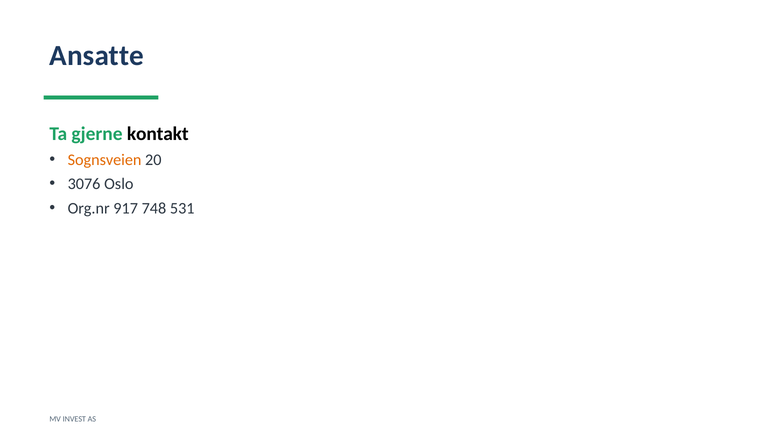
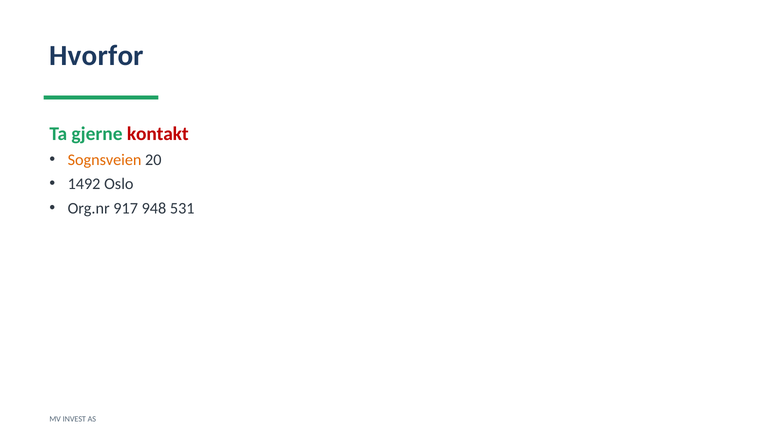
Ansatte: Ansatte -> Hvorfor (97, 55)
kontakt colour: black -> red (158, 134)
3076: 3076 -> 1492 (84, 184)
748: 748 -> 948 (154, 208)
